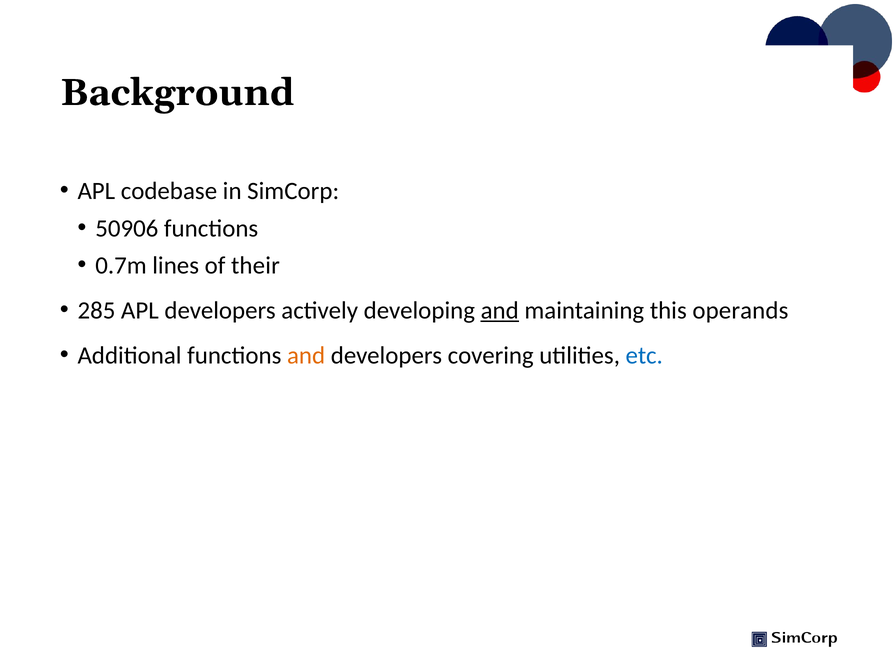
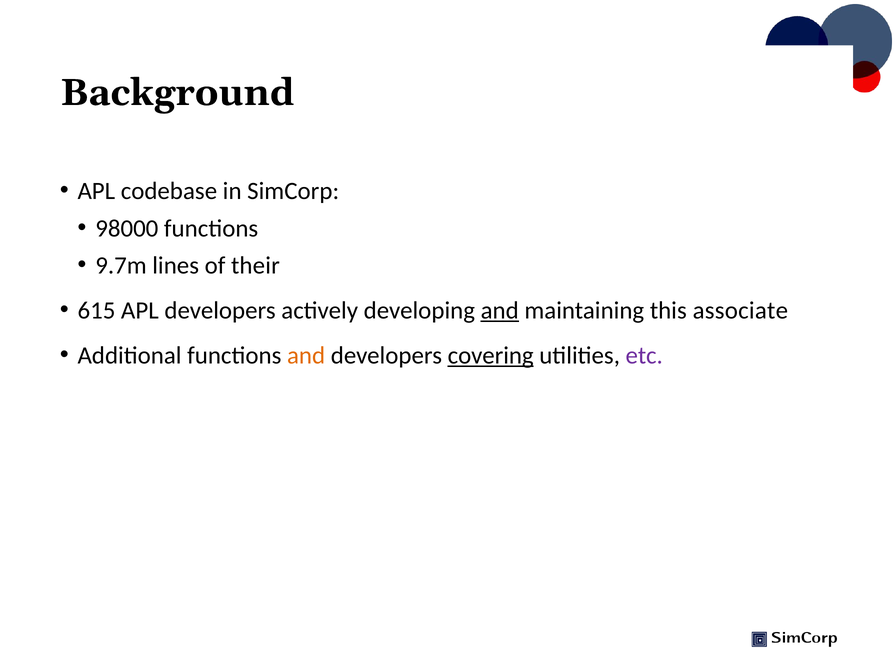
50906: 50906 -> 98000 (127, 228)
0.7m: 0.7m -> 9.7m (121, 266)
285: 285 -> 615 (96, 310)
operands: operands -> associate (740, 310)
covering underline: none -> present (491, 355)
etc colour: blue -> purple (644, 355)
